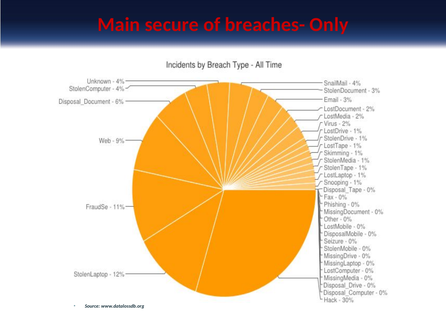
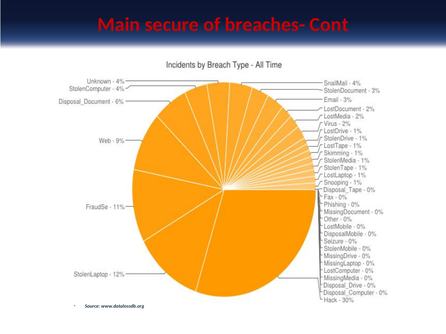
Only: Only -> Cont (329, 25)
